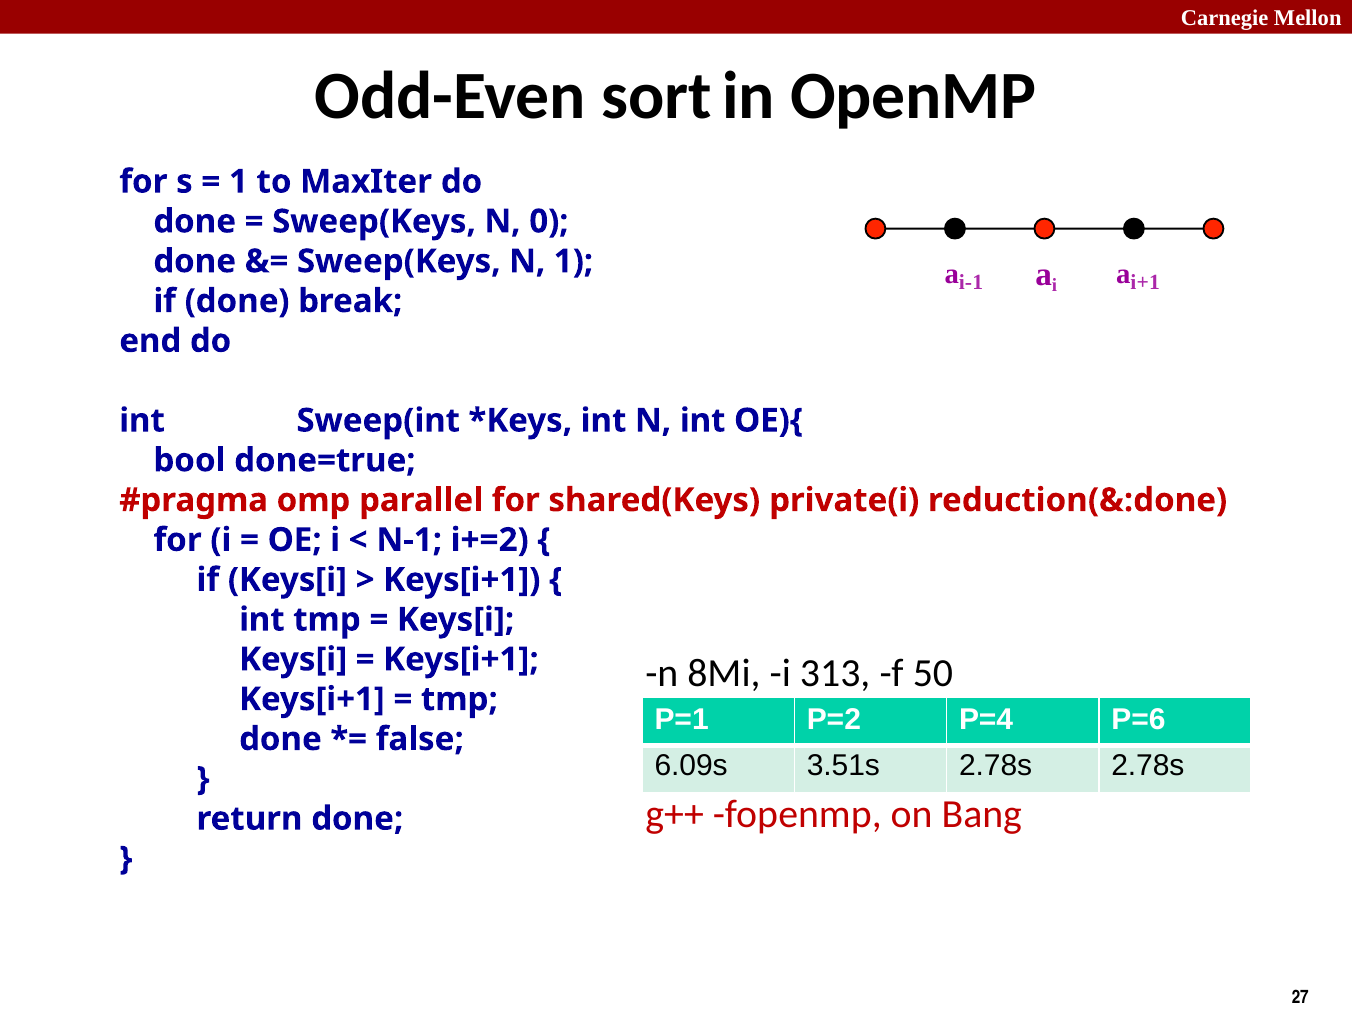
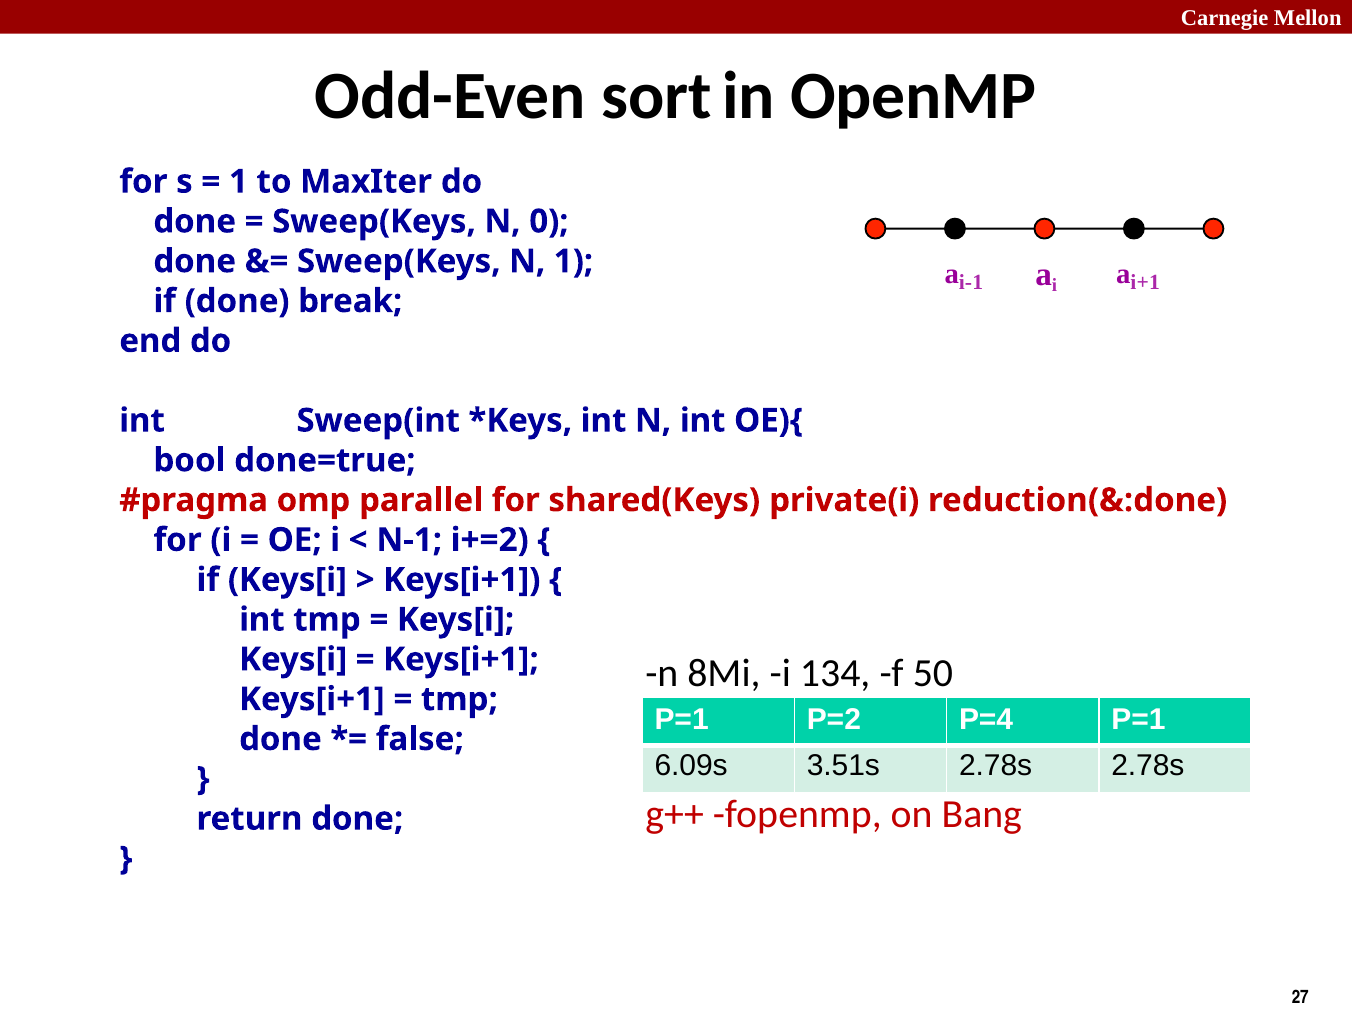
313: 313 -> 134 (835, 673)
P=4 P=6: P=6 -> P=1 (1138, 720)
